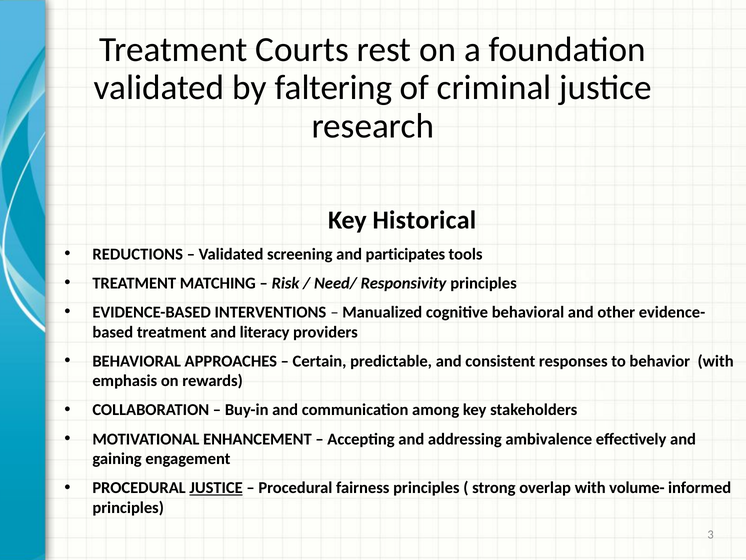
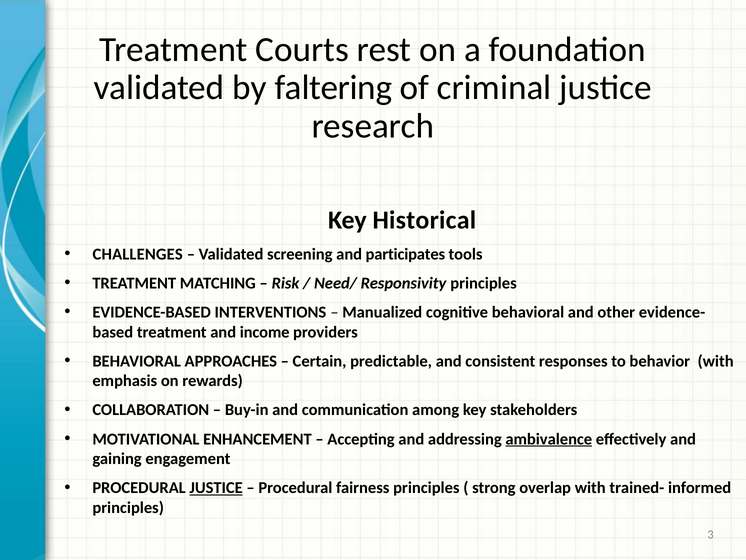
REDUCTIONS: REDUCTIONS -> CHALLENGES (138, 254)
literacy: literacy -> income (265, 332)
ambivalence underline: none -> present (549, 439)
volume-: volume- -> trained- (637, 488)
